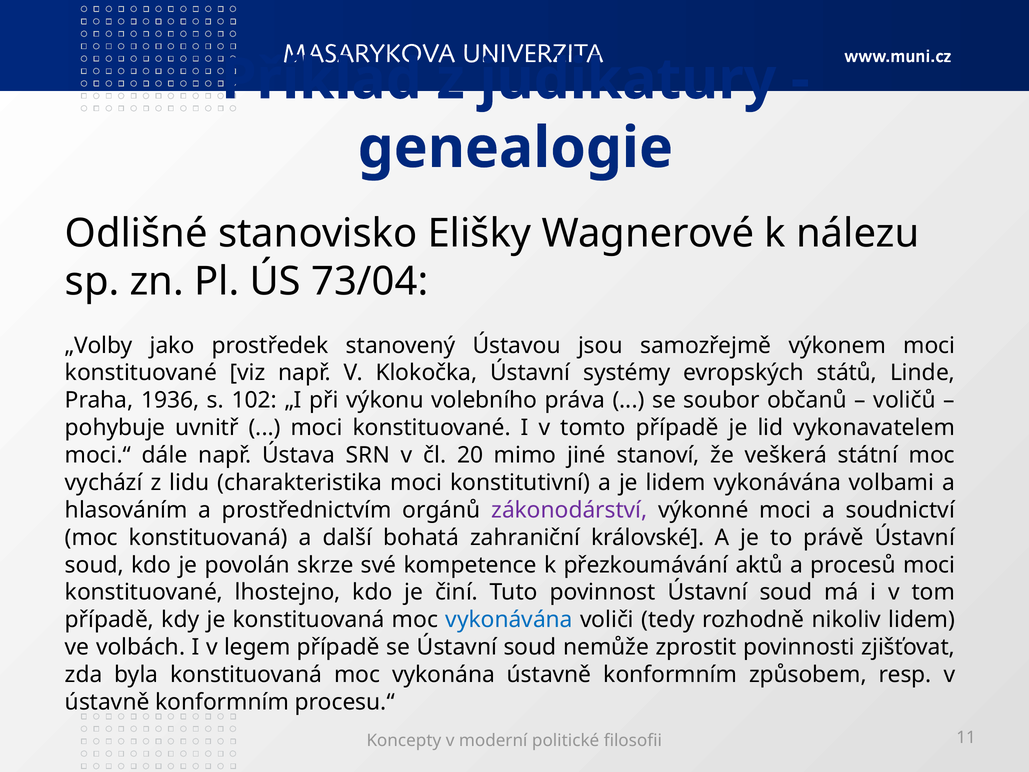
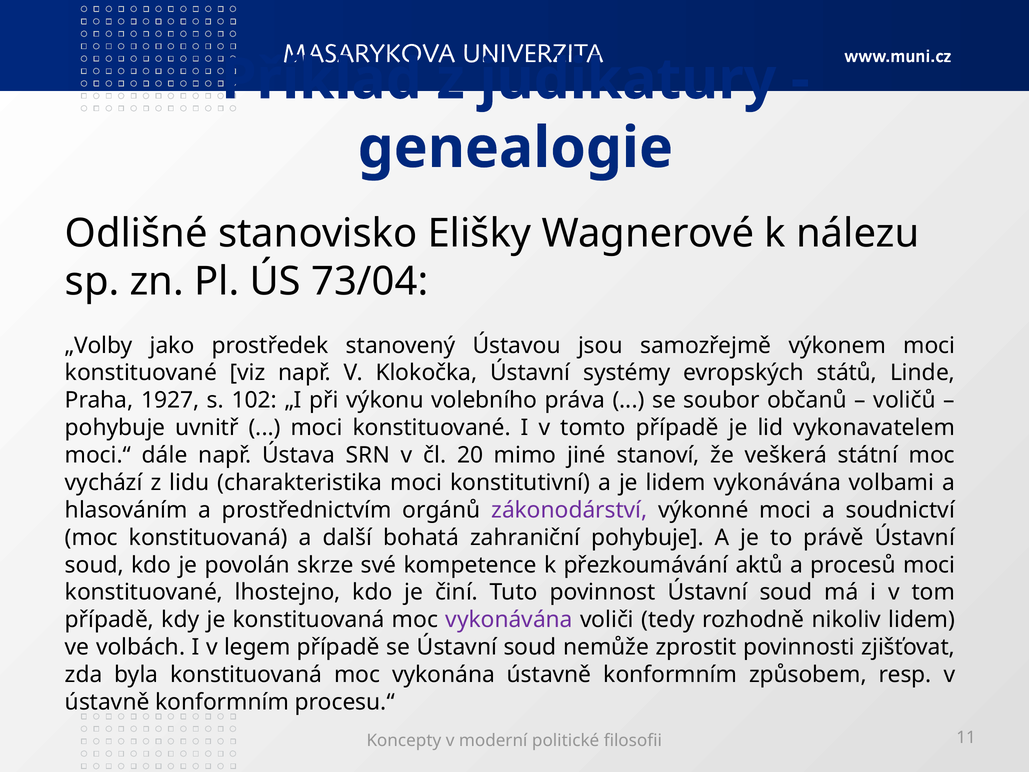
1936: 1936 -> 1927 (170, 400)
zahraniční královské: královské -> pohybuje (648, 537)
vykonávána colour: blue -> purple (509, 620)
